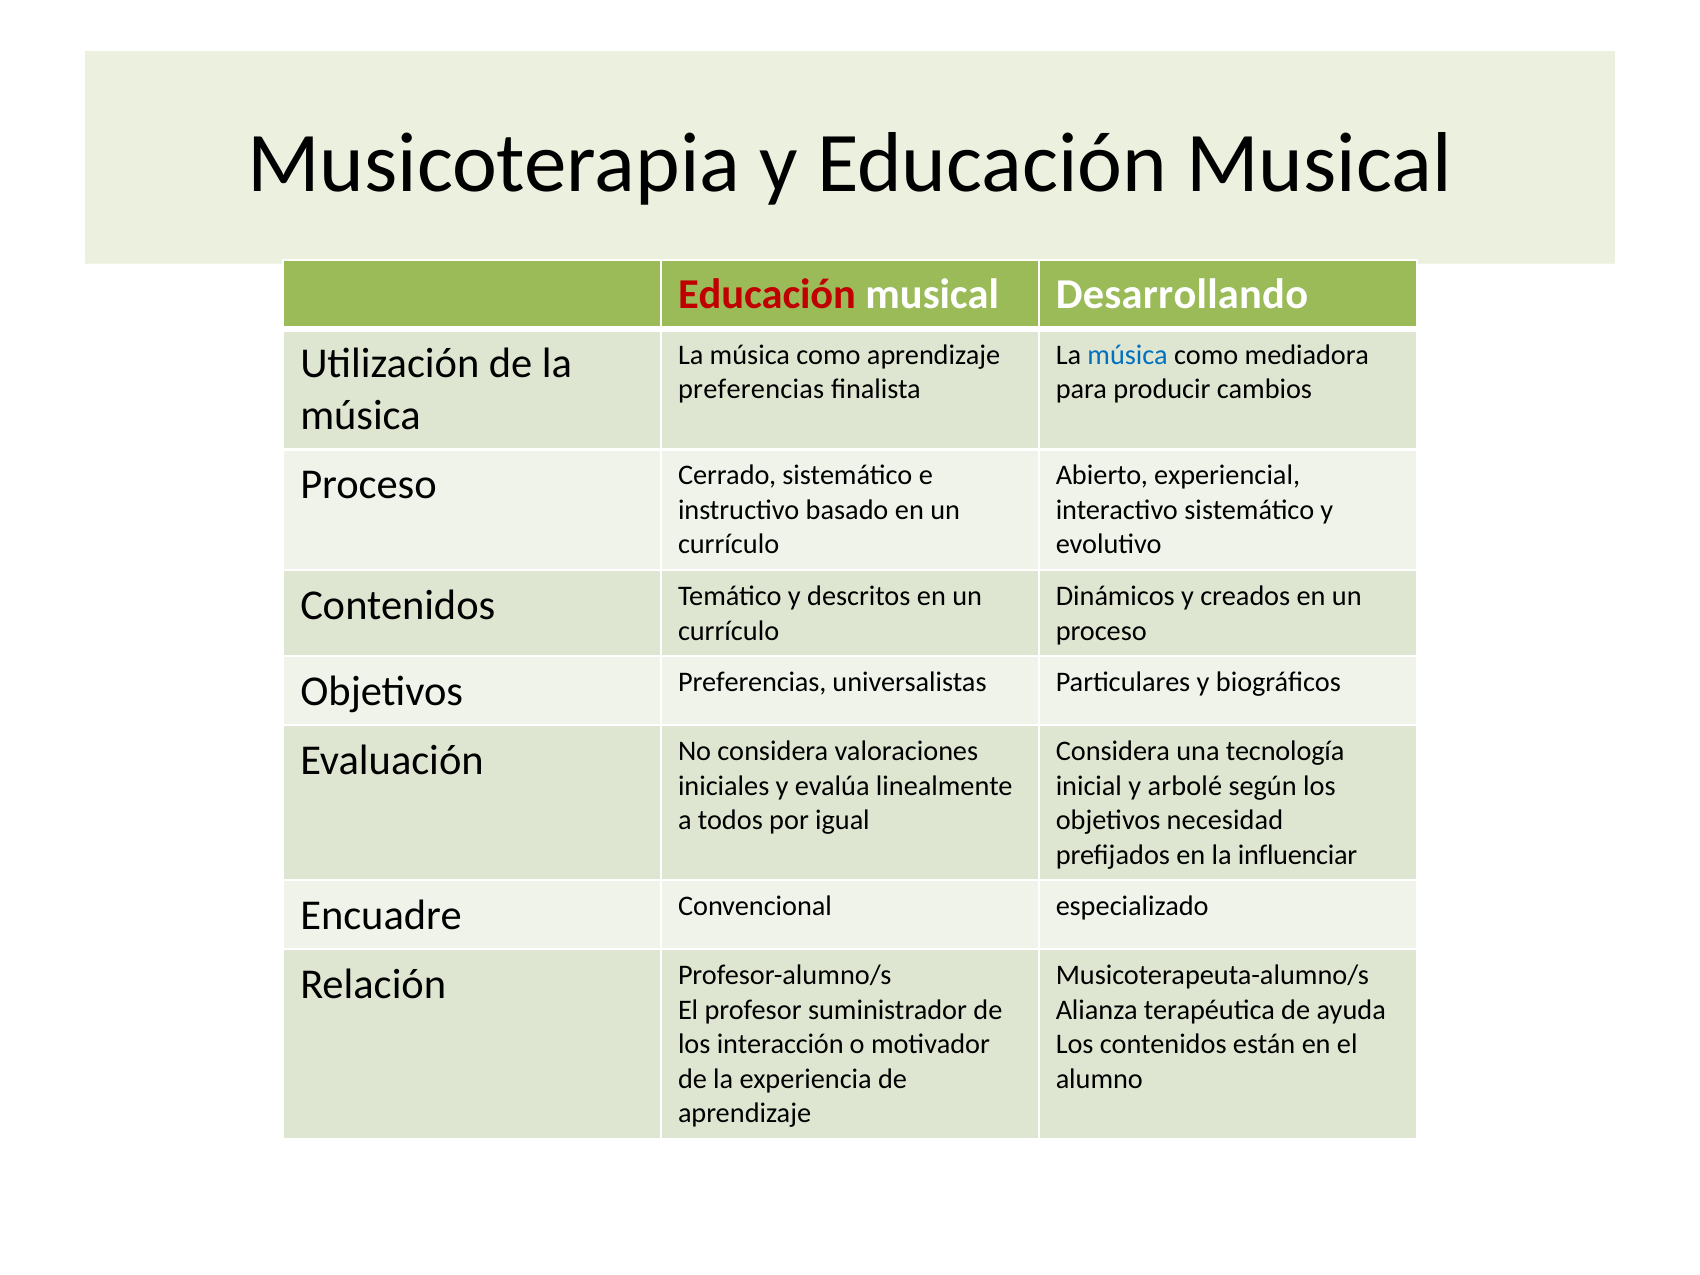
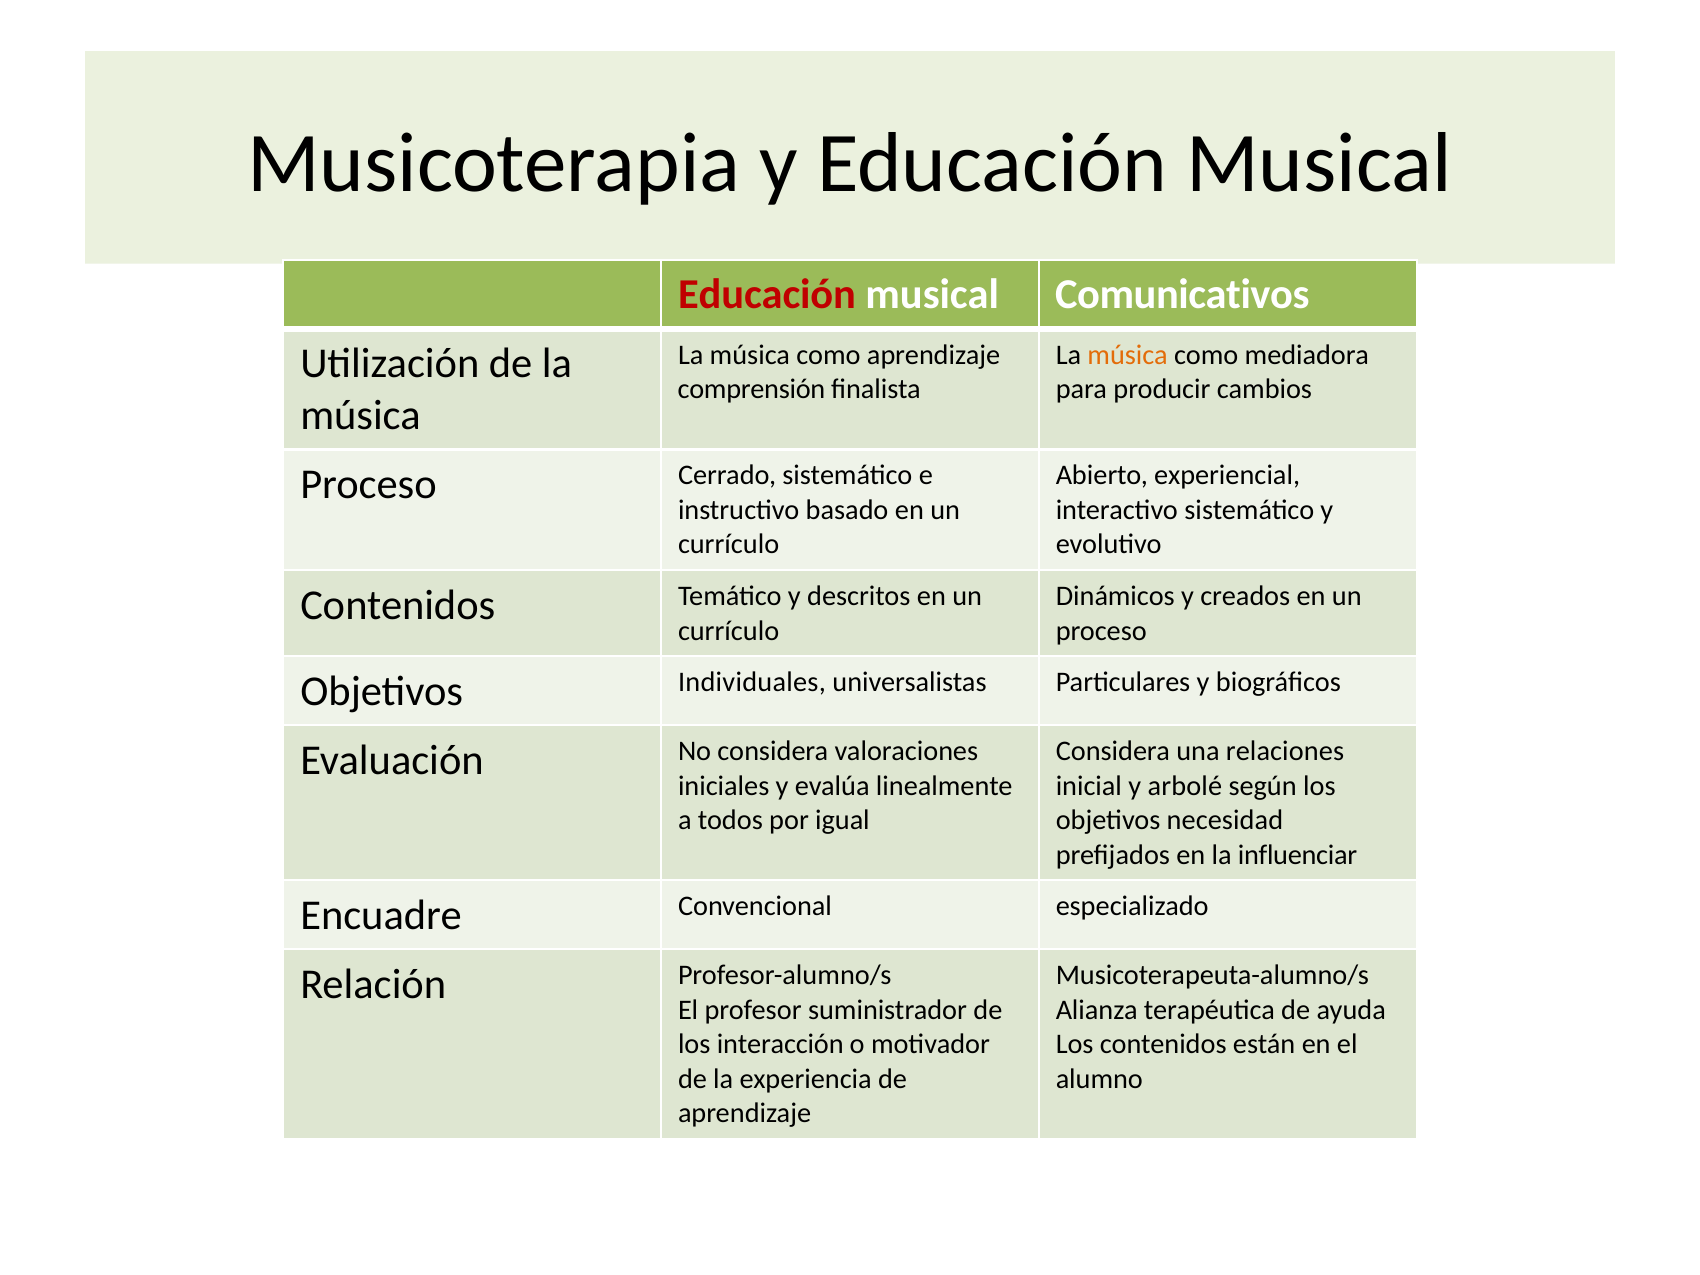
Desarrollando: Desarrollando -> Comunicativos (1182, 295)
música colour: blue -> orange (1128, 355)
preferencias: preferencias -> comprensión (751, 389)
Objetivos Preferencias: Preferencias -> Individuales (752, 682)
tecnología: tecnología -> relaciones (1285, 751)
